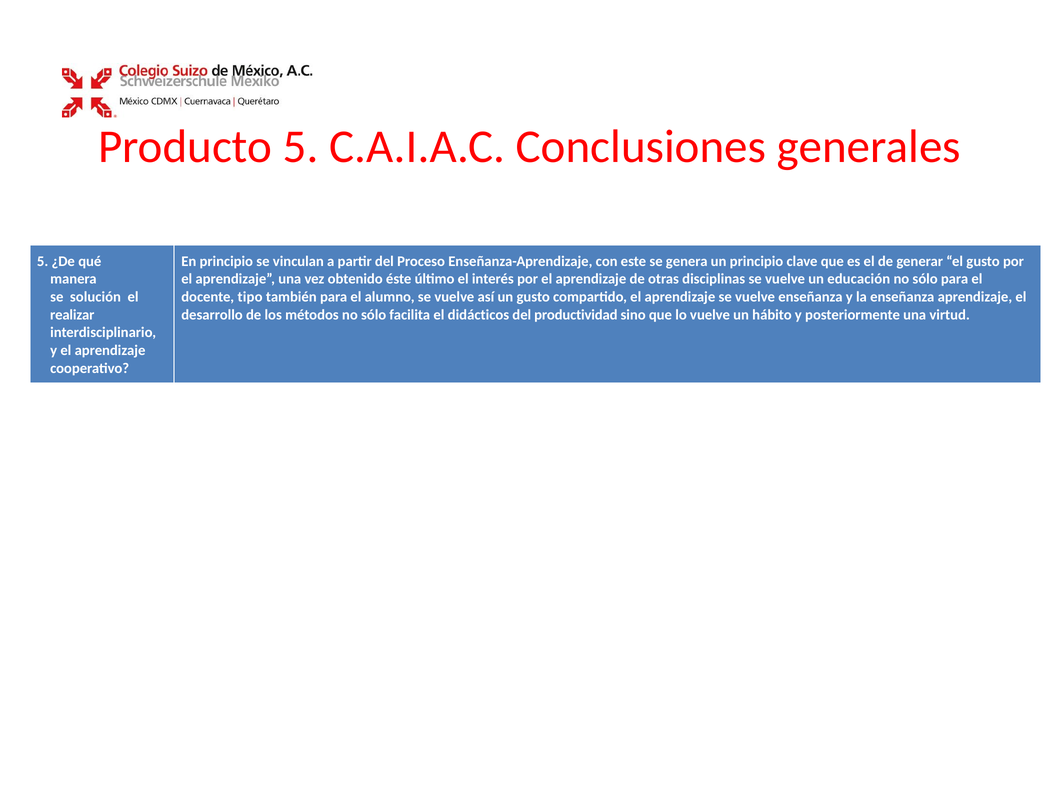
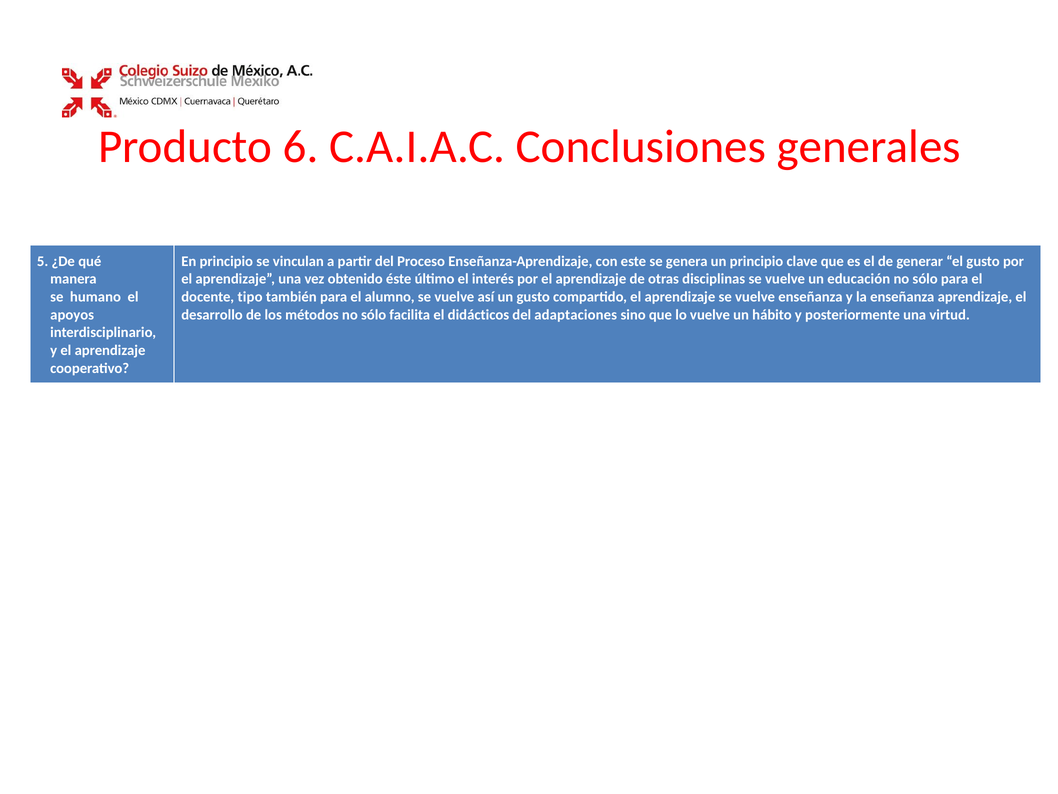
Producto 5: 5 -> 6 (301, 147)
solución: solución -> humano (95, 297)
realizar: realizar -> apoyos (72, 315)
productividad: productividad -> adaptaciones (576, 315)
